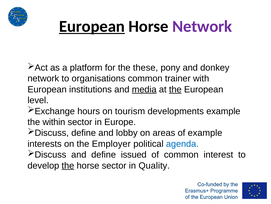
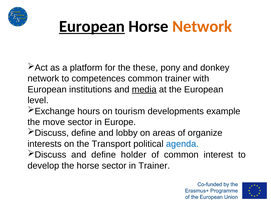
Network colour: purple -> orange (202, 26)
organisations: organisations -> competences (98, 78)
the underline: present -> none (175, 89)
within: within -> move (54, 122)
of example: example -> organize (205, 132)
Employer: Employer -> Transport (111, 143)
issued: issued -> holder (134, 154)
the underline: present -> none (68, 165)
in Quality: Quality -> Trainer (154, 165)
